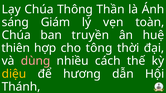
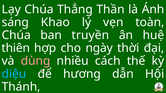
Thông: Thông -> Thẳng (75, 9)
Giám: Giám -> Khao (55, 22)
tông: tông -> ngày (99, 48)
diệu colour: yellow -> light blue (14, 74)
